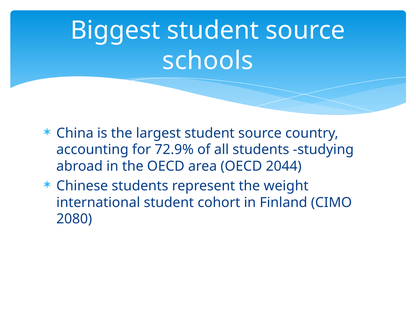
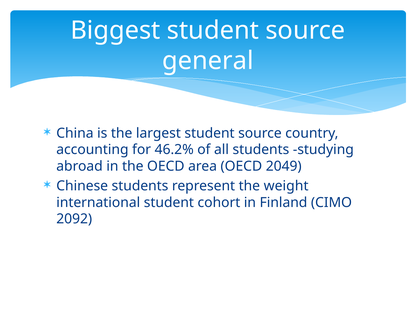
schools: schools -> general (208, 61)
72.9%: 72.9% -> 46.2% (174, 150)
2044: 2044 -> 2049 (284, 166)
2080: 2080 -> 2092 (74, 219)
